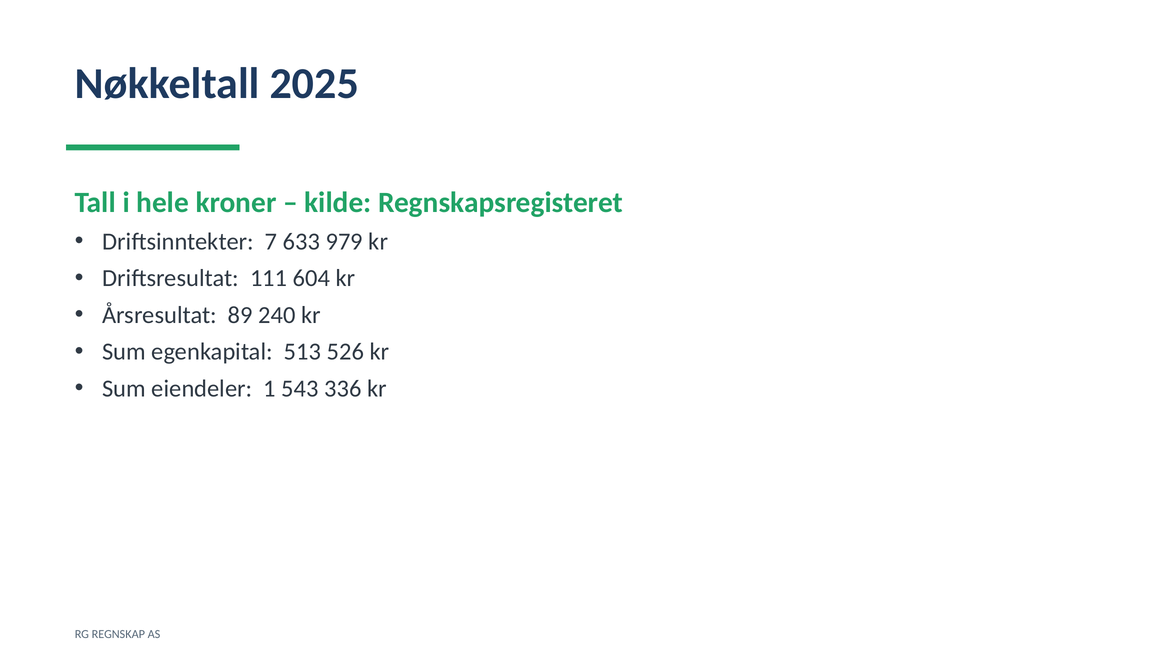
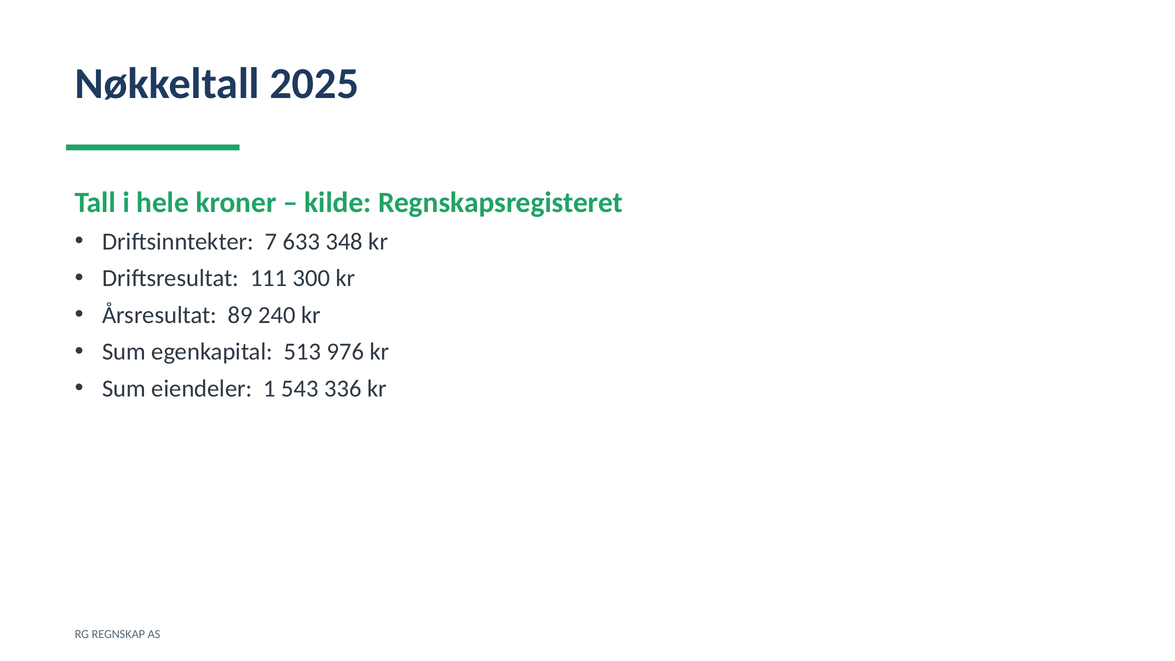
979: 979 -> 348 (344, 242)
604: 604 -> 300 (311, 278)
526: 526 -> 976 (345, 352)
